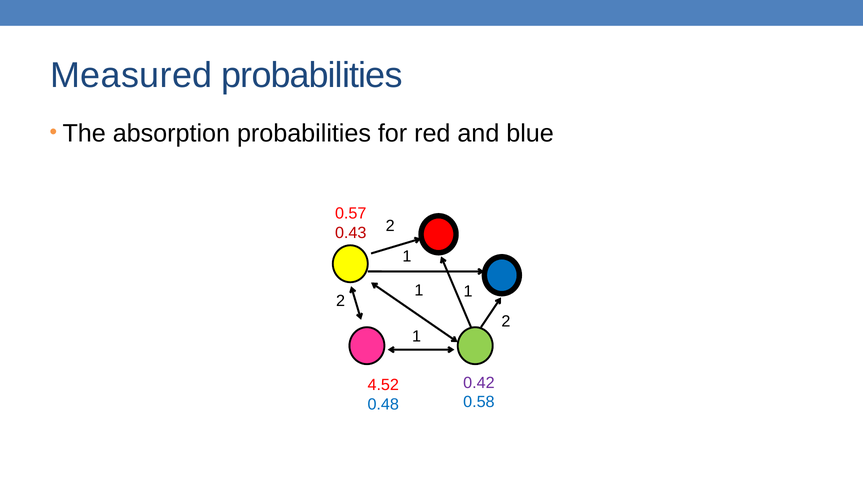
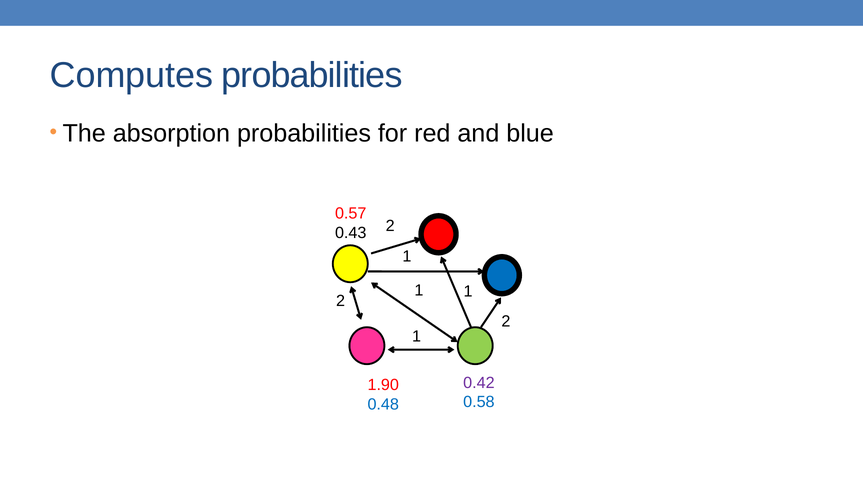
Measured: Measured -> Computes (131, 75)
0.43 colour: red -> black (351, 233)
4.52: 4.52 -> 1.90 (383, 385)
